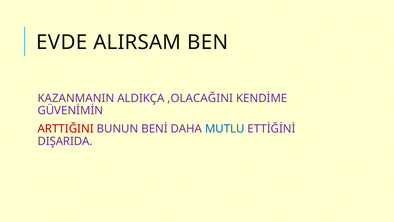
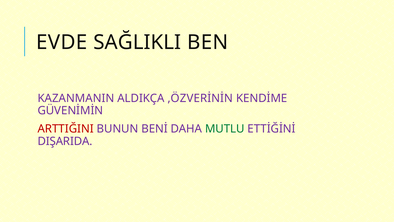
ALIRSAM: ALIRSAM -> SAĞLIKLI (137, 42)
,OLACAĞINI: ,OLACAĞINI -> ,ÖZVERİNİN (200, 98)
MUTLU colour: blue -> green (225, 129)
